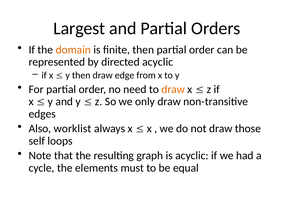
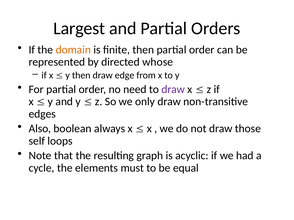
directed acyclic: acyclic -> whose (158, 62)
draw colour: orange -> purple (173, 90)
worklist: worklist -> boolean (73, 129)
